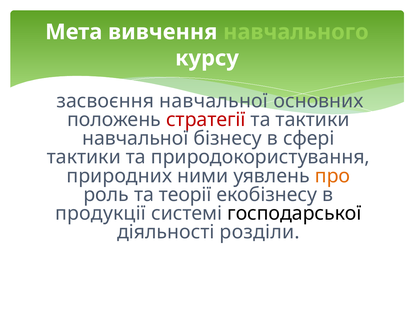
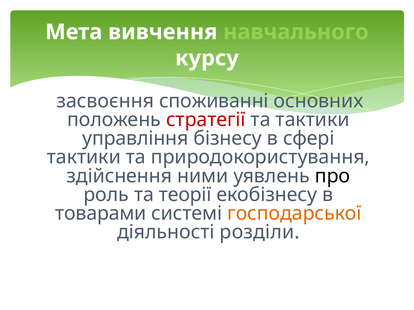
засвоєння навчальної: навчальної -> споживанні (214, 101)
навчальної: навчальної -> управління (135, 139)
природних: природних -> здійснення (119, 176)
про colour: orange -> black (333, 176)
продукції: продукції -> товарами (101, 214)
господарської colour: black -> orange (294, 214)
